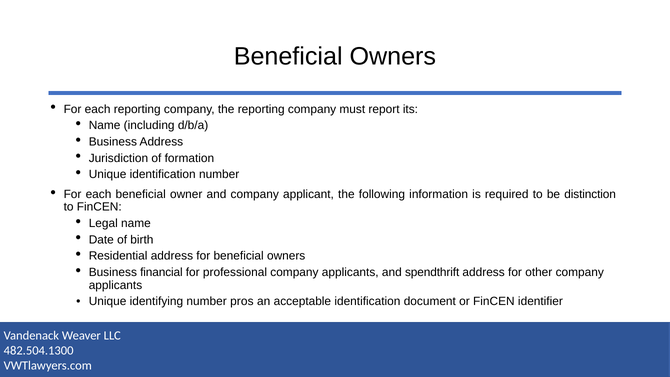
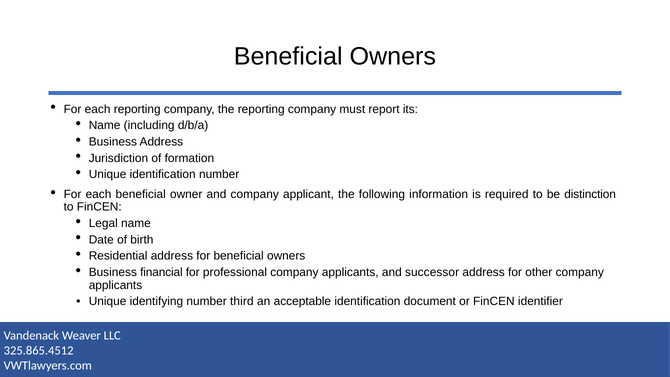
spendthrift: spendthrift -> successor (432, 272)
pros: pros -> third (242, 301)
482.504.1300: 482.504.1300 -> 325.865.4512 (39, 350)
